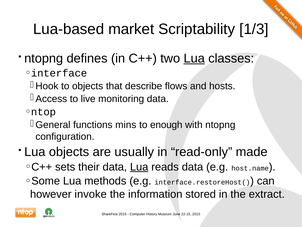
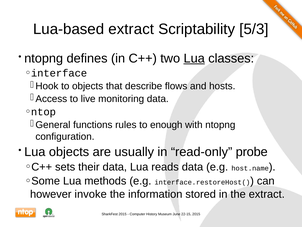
Lua-based market: market -> extract (131, 29)
1/3: 1/3 -> 5/3 (254, 29)
mins: mins -> rules (126, 125)
made: made -> probe (252, 152)
Lua underline: present -> none (139, 167)
